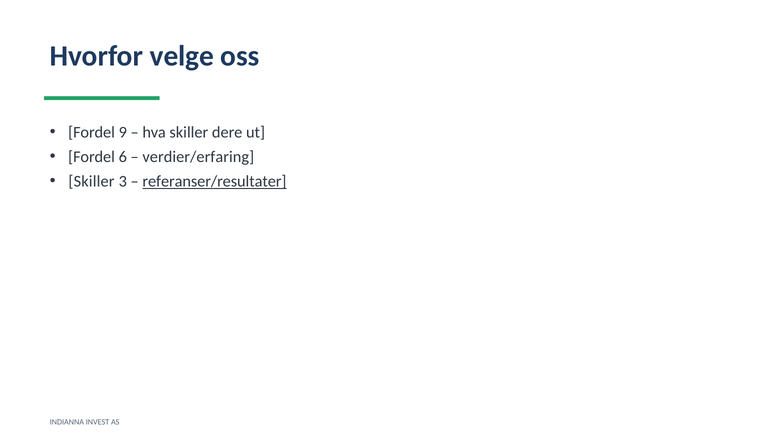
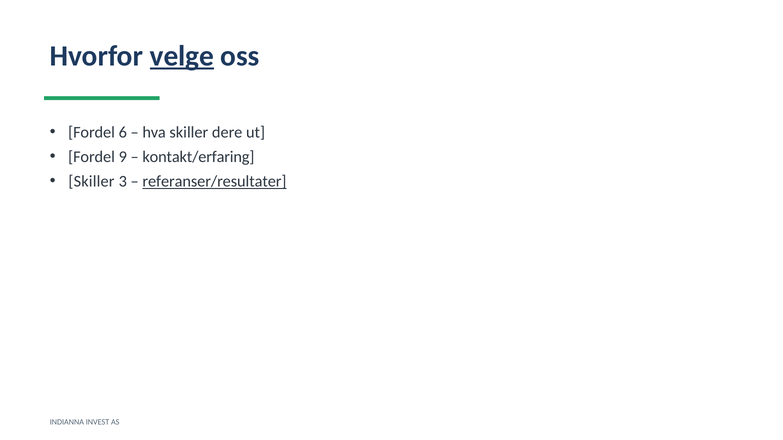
velge underline: none -> present (182, 56)
9: 9 -> 6 (123, 133)
6: 6 -> 9 (123, 157)
verdier/erfaring: verdier/erfaring -> kontakt/erfaring (198, 157)
